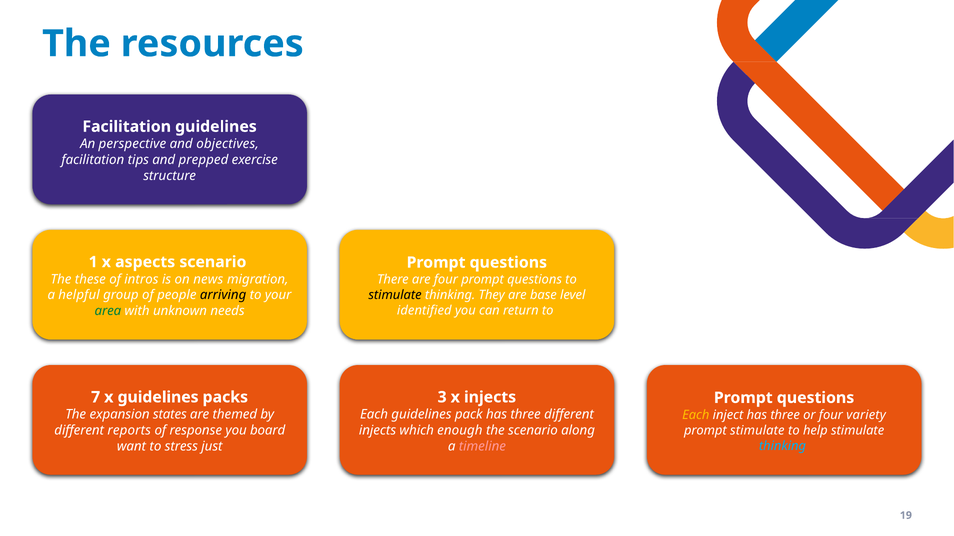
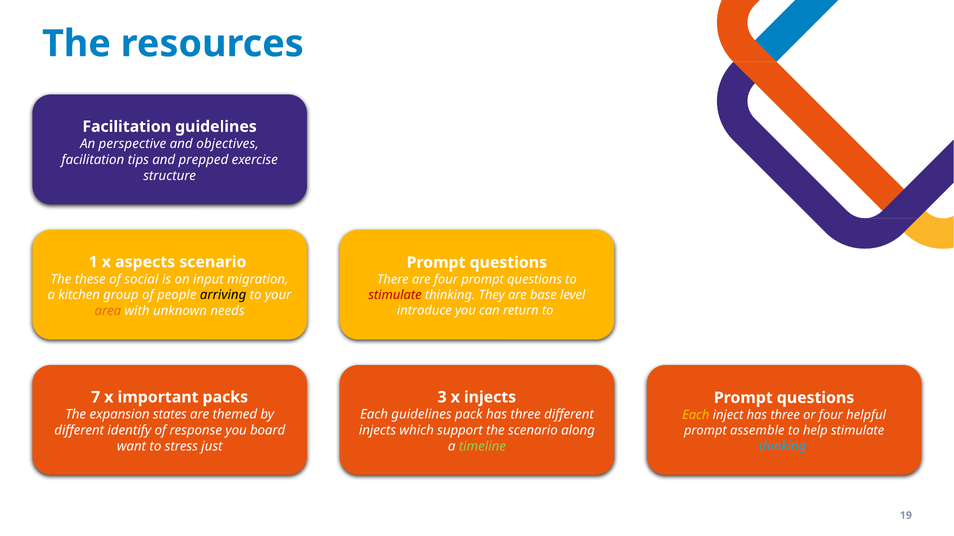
intros: intros -> social (141, 280)
news: news -> input (208, 280)
helpful: helpful -> kitchen (79, 295)
stimulate colour: black -> red (395, 295)
identified: identified -> introduce (424, 311)
area colour: green -> orange (108, 311)
x guidelines: guidelines -> important (158, 398)
variety: variety -> helpful (866, 415)
reports: reports -> identify (129, 431)
enough: enough -> support (460, 431)
prompt stimulate: stimulate -> assemble (757, 431)
timeline colour: pink -> light green (482, 447)
